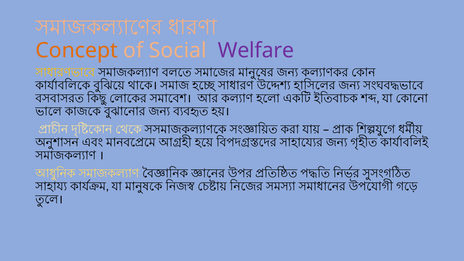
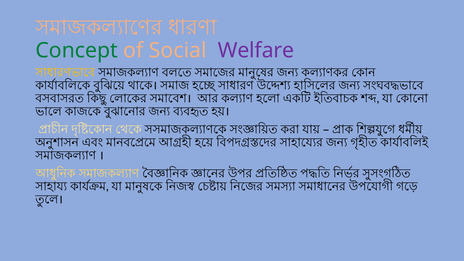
Concept colour: orange -> green (77, 50)
